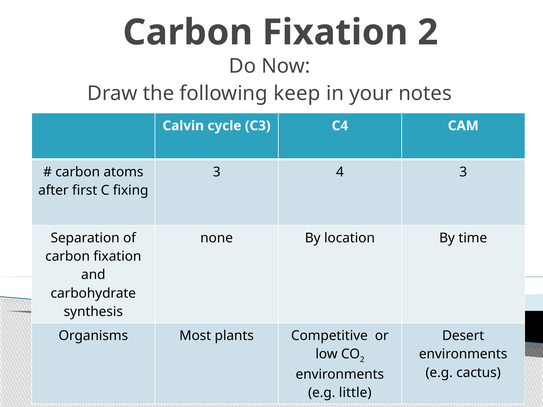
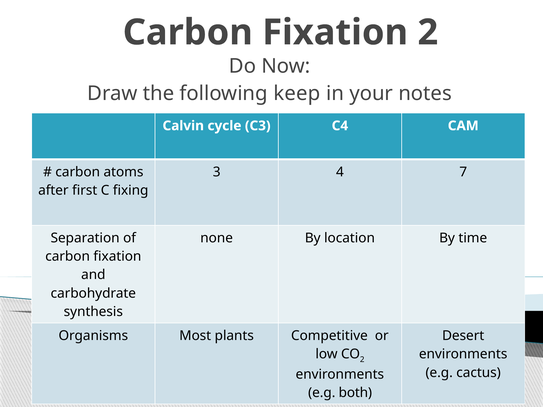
4 3: 3 -> 7 (463, 172)
little: little -> both (355, 393)
